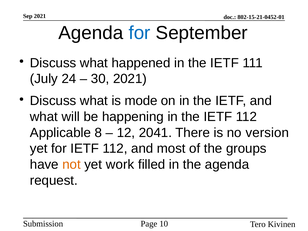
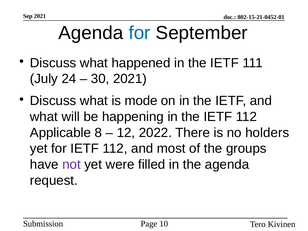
2041: 2041 -> 2022 (155, 133)
version: version -> holders (267, 133)
not colour: orange -> purple (72, 165)
work: work -> were (120, 165)
